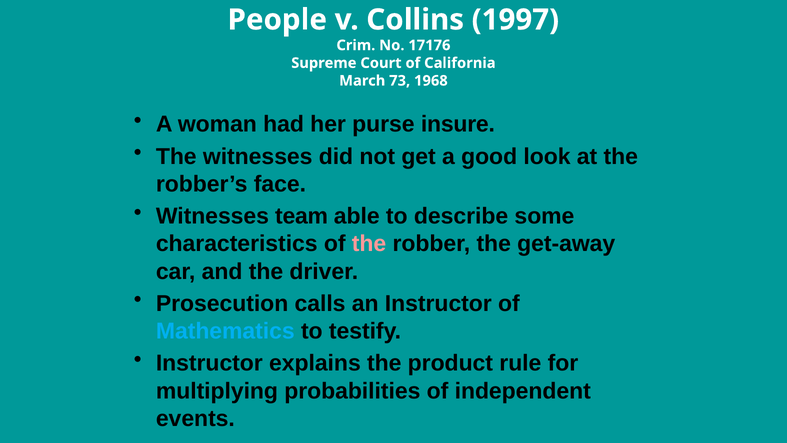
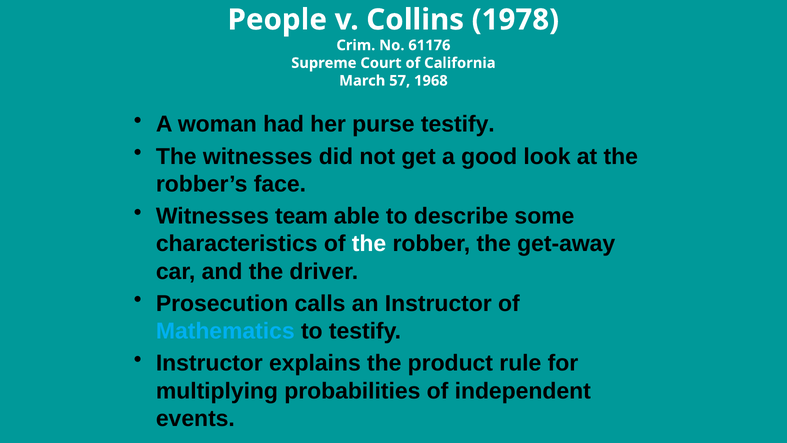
1997: 1997 -> 1978 (515, 20)
17176: 17176 -> 61176 (429, 45)
73: 73 -> 57 (400, 81)
purse insure: insure -> testify (458, 124)
the colour: pink -> white (369, 244)
